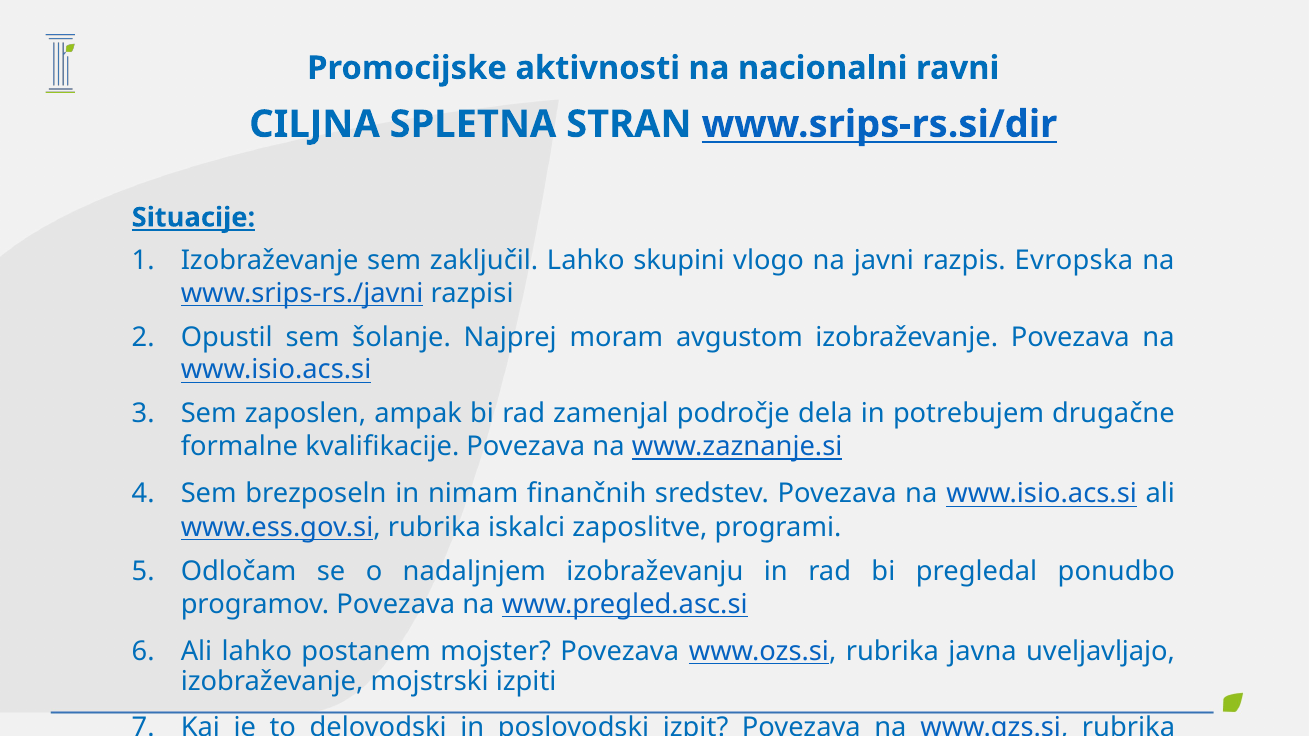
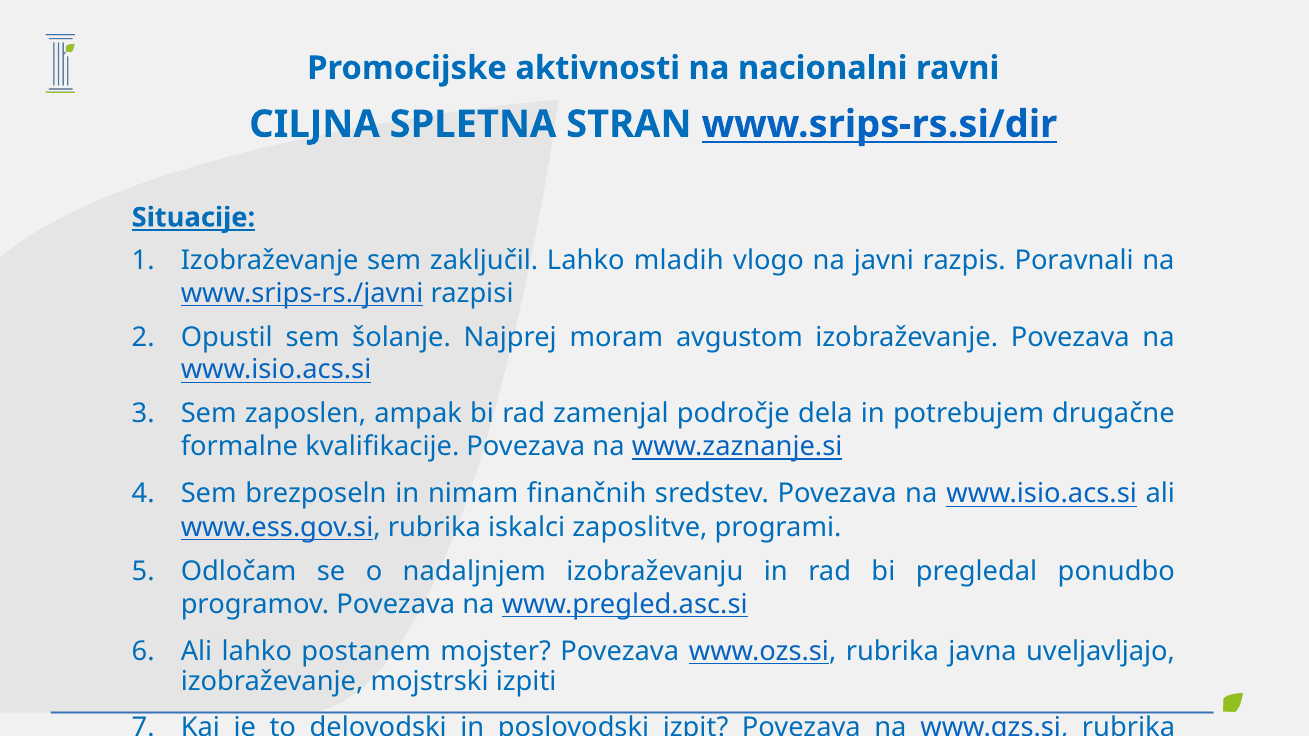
skupini: skupini -> mladih (679, 261)
Evropska: Evropska -> Poravnali (1074, 261)
